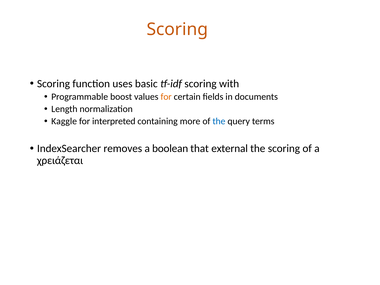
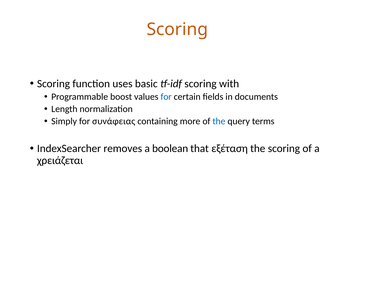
for colour: orange -> blue (166, 97)
Kaggle: Kaggle -> Simply (64, 121)
interpreted: interpreted -> συνάφειας (114, 121)
external: external -> εξέταση (230, 149)
